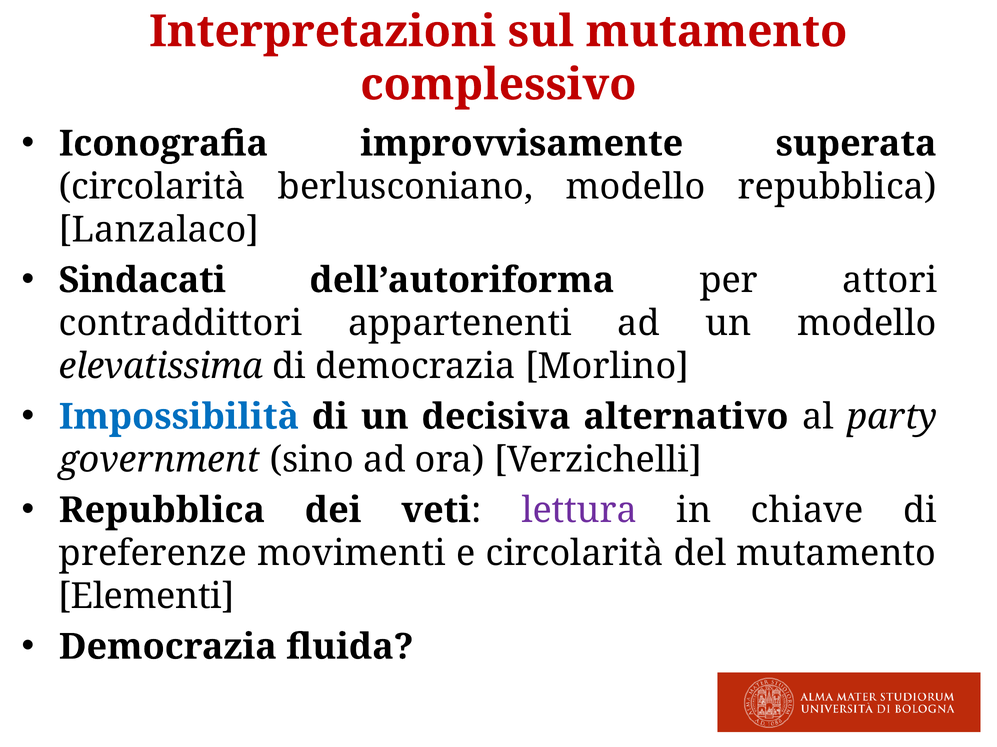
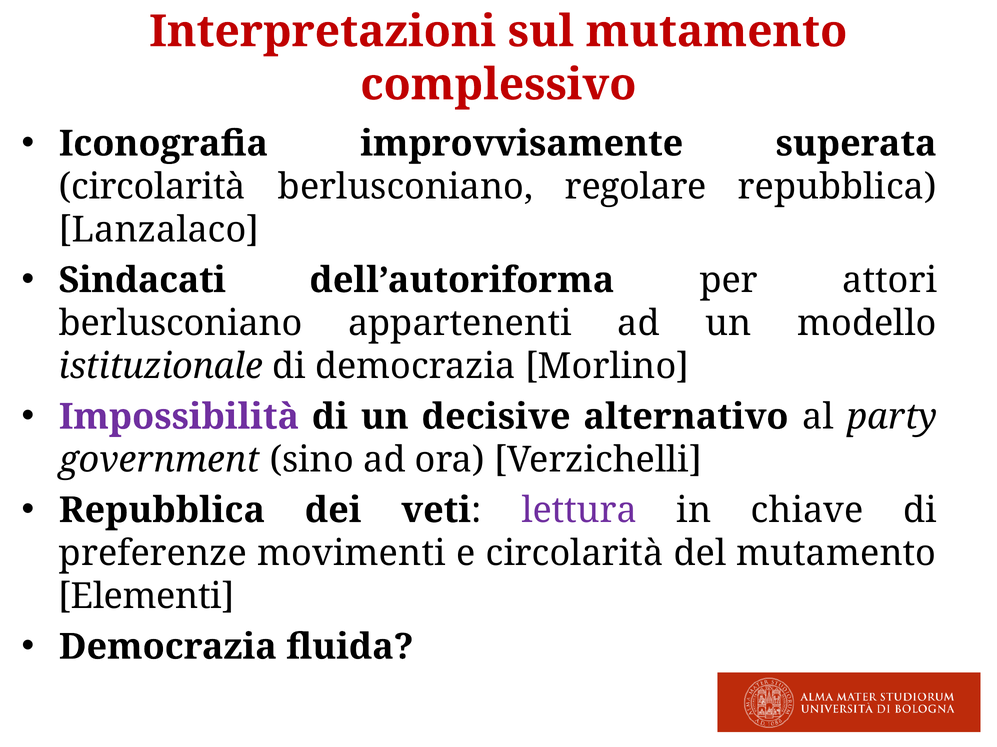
berlusconiano modello: modello -> regolare (636, 187)
contraddittori: contraddittori -> berlusconiano (181, 324)
elevatissima: elevatissima -> istituzionale (161, 367)
Impossibilità colour: blue -> purple (179, 417)
decisiva: decisiva -> decisive (496, 417)
